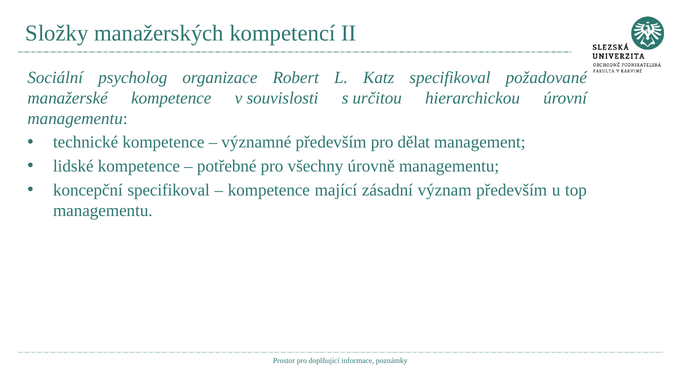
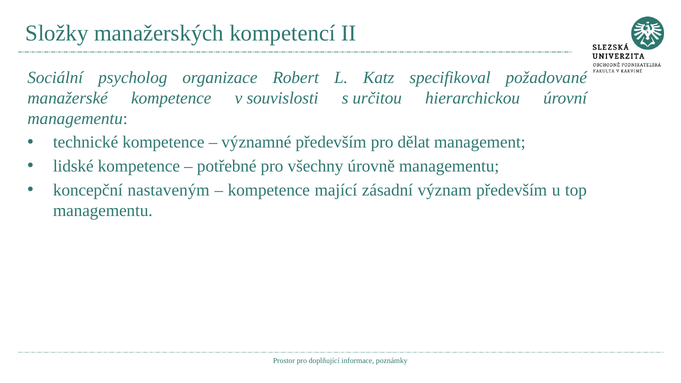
koncepční specifikoval: specifikoval -> nastaveným (169, 190)
